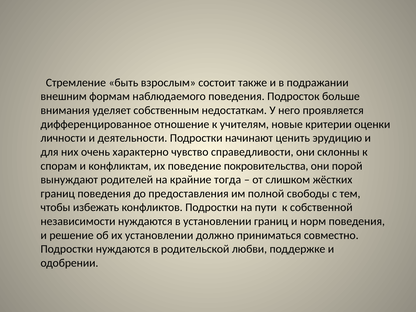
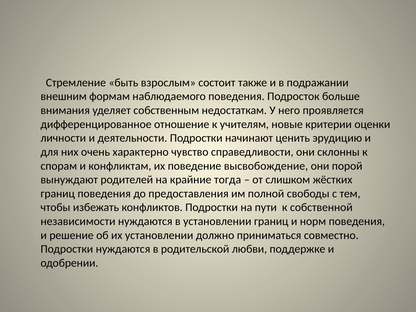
покровительства: покровительства -> высвобождение (266, 166)
